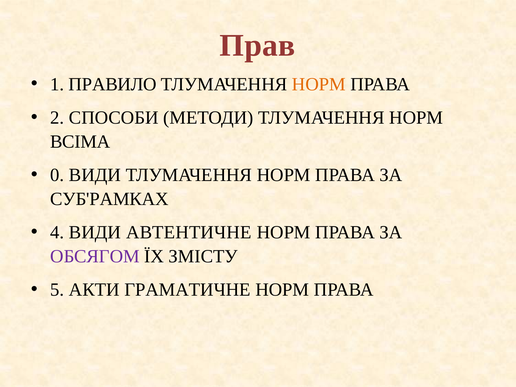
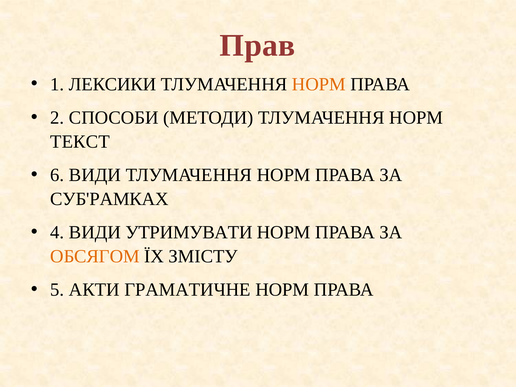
ПРАВИЛО: ПРАВИЛО -> ЛЕКСИКИ (113, 84)
ВСІМА: ВСІМА -> ТЕКСТ (80, 142)
0: 0 -> 6 (57, 175)
АВТЕНТИЧНЕ: АВТЕНТИЧНЕ -> УТРИМУВАТИ (189, 232)
ОБСЯГОМ colour: purple -> orange (95, 256)
